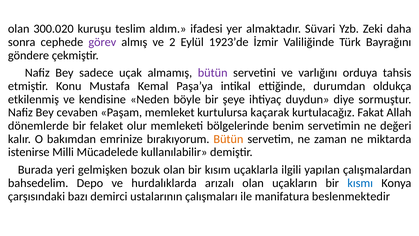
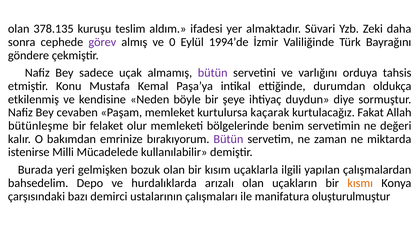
300.020: 300.020 -> 378.135 (54, 29)
2: 2 -> 0 (172, 42)
1923’de: 1923’de -> 1994’de (229, 42)
dönemlerde: dönemlerde -> bütünleşme (38, 126)
Bütün colour: orange -> purple (228, 139)
kısmı colour: blue -> orange (360, 183)
beslenmektedir: beslenmektedir -> oluşturulmuştur (351, 196)
